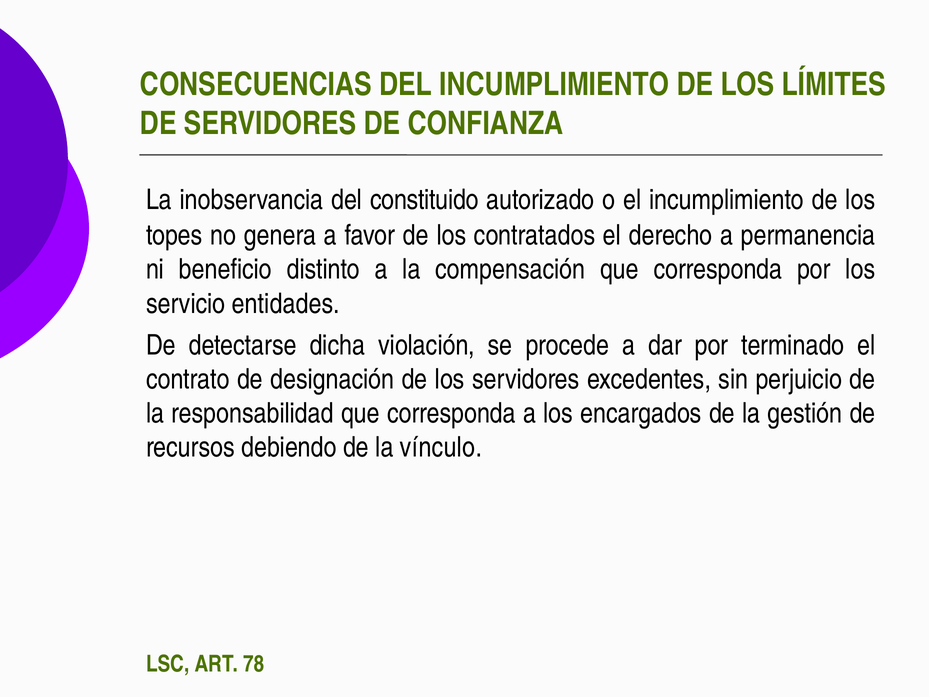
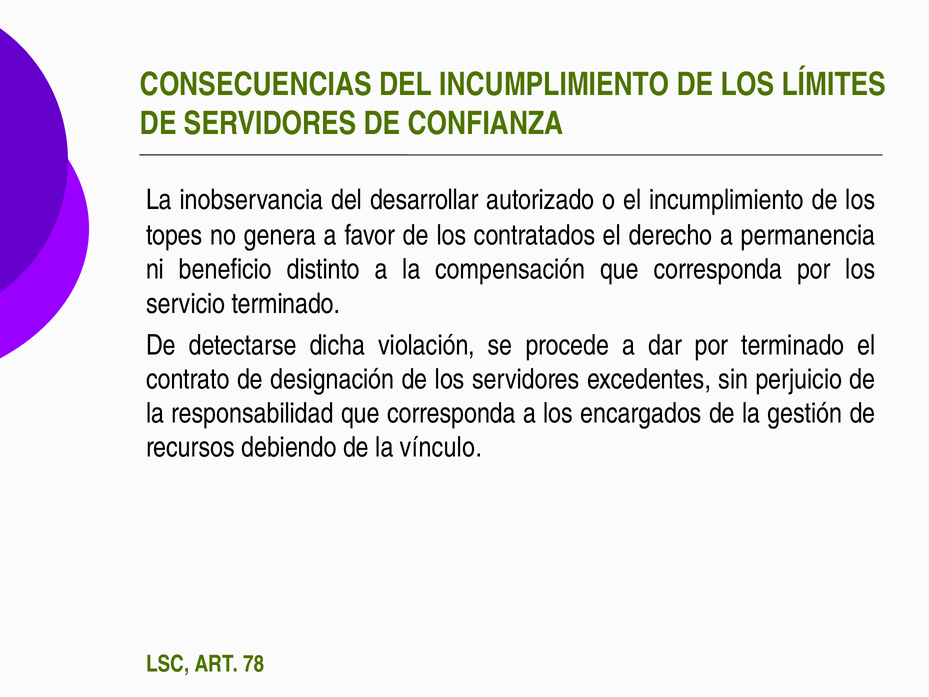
constituido: constituido -> desarrollar (424, 200)
servicio entidades: entidades -> terminado (286, 304)
